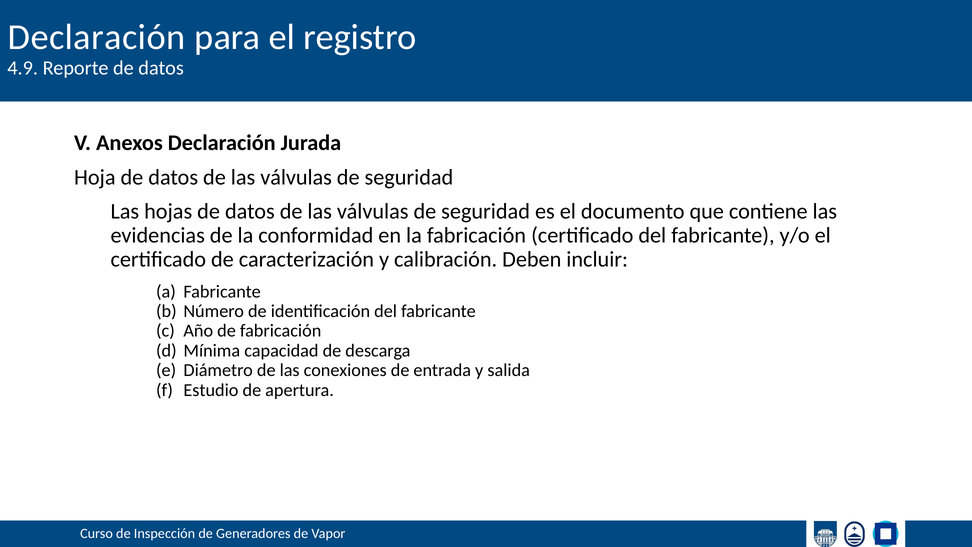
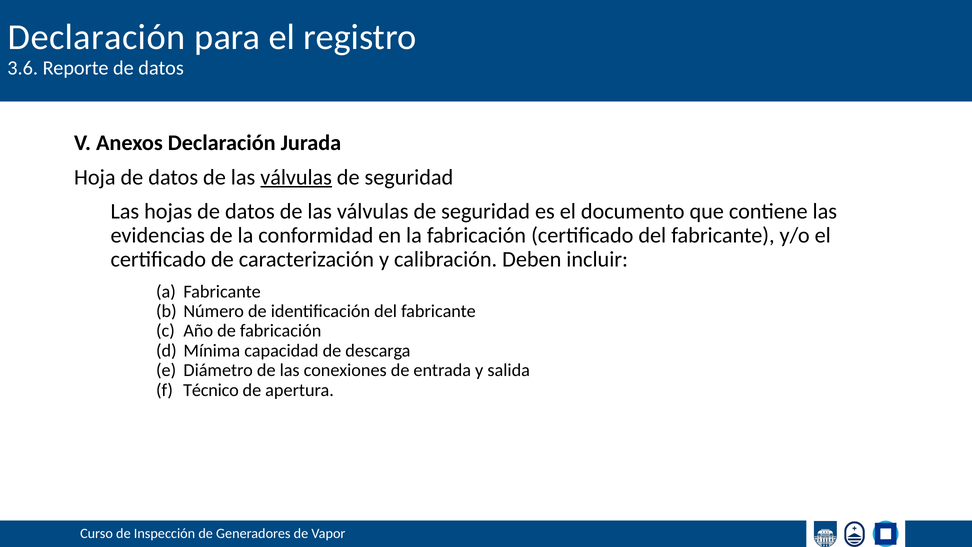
4.9: 4.9 -> 3.6 (23, 68)
válvulas underline: none -> present (296, 177)
Estudio: Estudio -> Técnico (211, 390)
